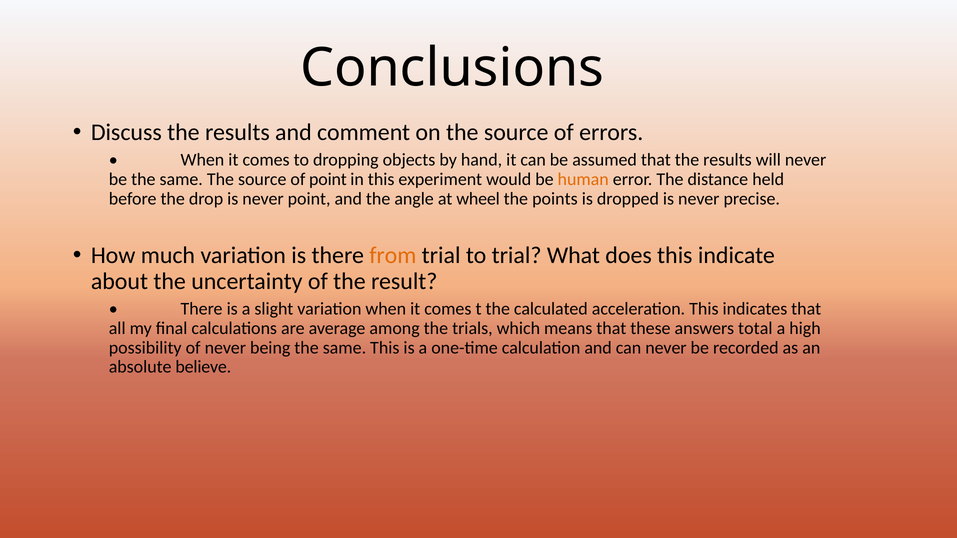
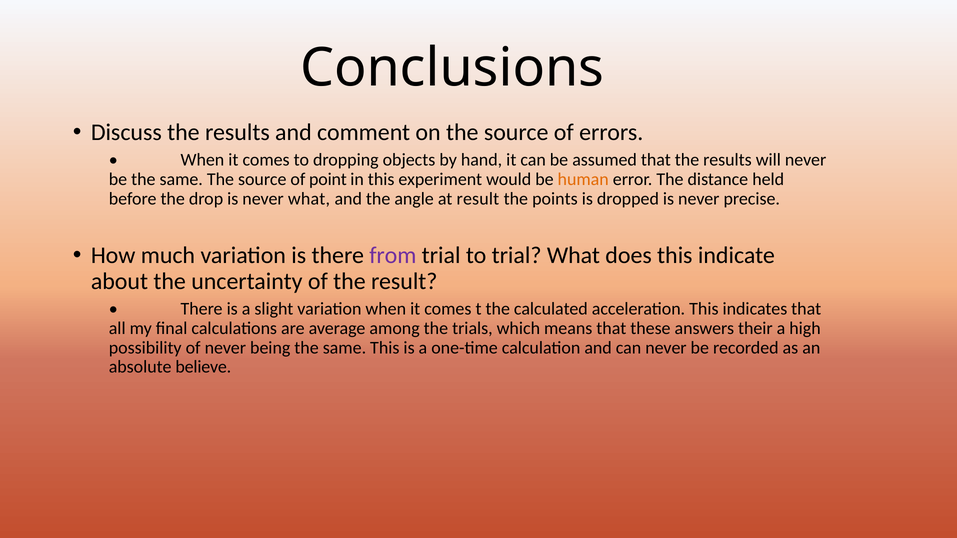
never point: point -> what (309, 199)
at wheel: wheel -> result (478, 199)
from colour: orange -> purple (393, 256)
total: total -> their (755, 328)
